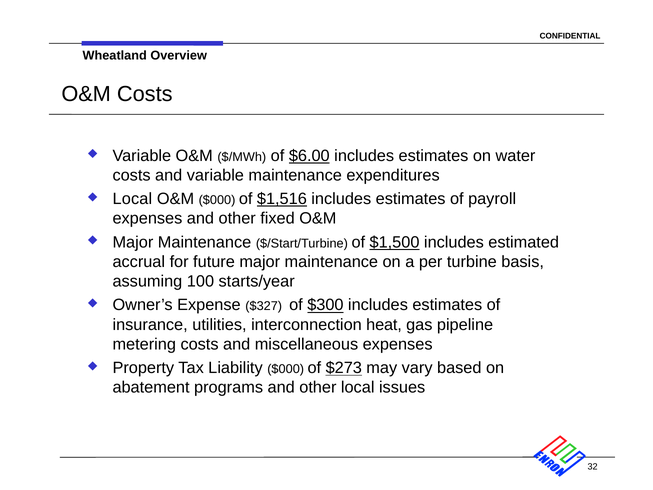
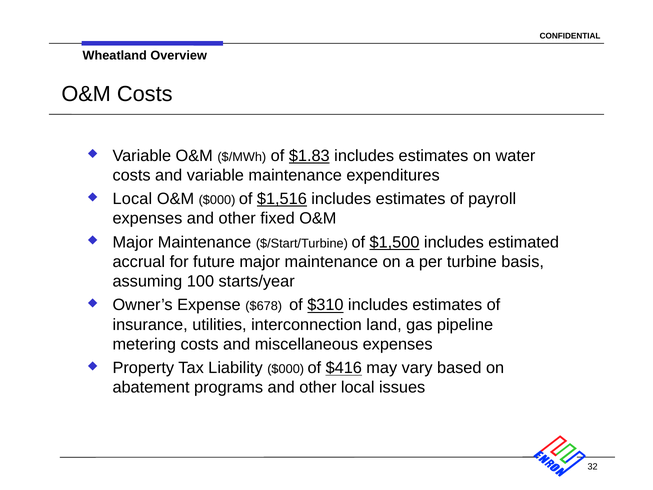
$6.00: $6.00 -> $1.83 (309, 156)
$327: $327 -> $678 (264, 306)
$300: $300 -> $310 (325, 305)
heat: heat -> land (384, 325)
$273: $273 -> $416 (344, 368)
